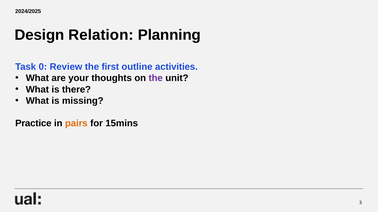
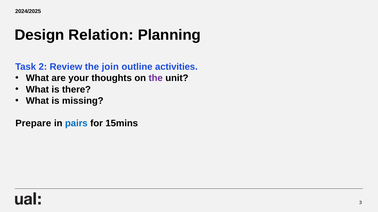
0: 0 -> 2 (43, 67)
first: first -> join (110, 67)
Practice: Practice -> Prepare (33, 124)
pairs colour: orange -> blue (76, 124)
